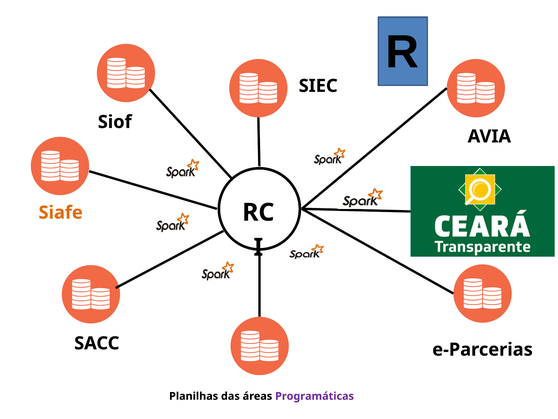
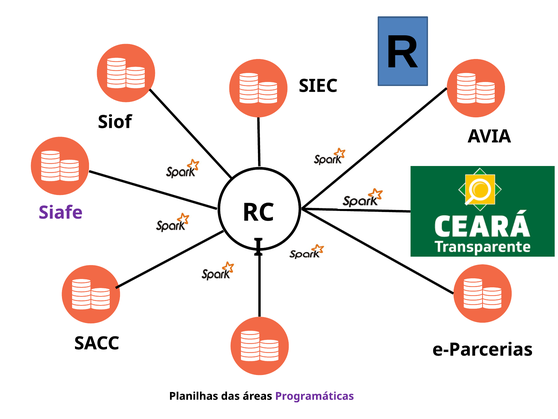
Siafe colour: orange -> purple (61, 212)
